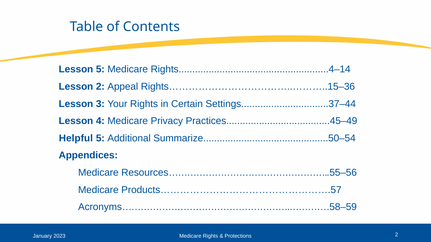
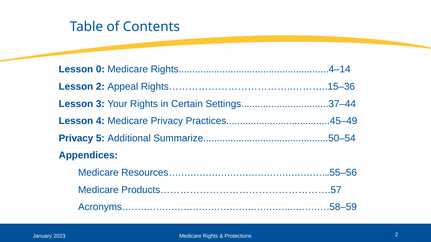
Lesson 5: 5 -> 0 (100, 70)
Helpful: Helpful -> Privacy (76, 138)
